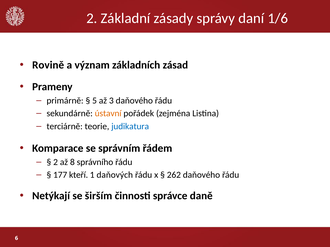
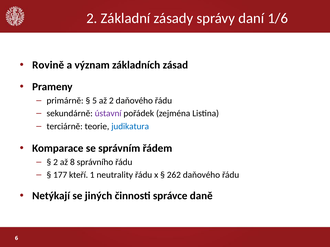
až 3: 3 -> 2 (111, 101)
ústavní colour: orange -> purple (108, 114)
daňových: daňových -> neutrality (115, 175)
širším: širším -> jiných (99, 196)
